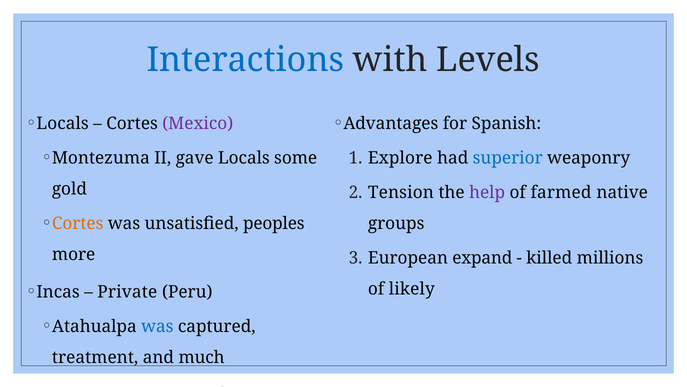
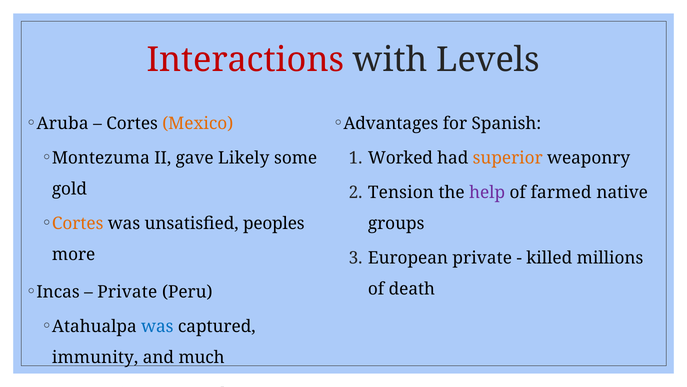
Interactions colour: blue -> red (245, 60)
Locals: Locals -> Aruba (63, 123)
Mexico colour: purple -> orange (198, 123)
gave Locals: Locals -> Likely (244, 158)
Explore: Explore -> Worked (400, 158)
superior colour: blue -> orange (508, 158)
European expand: expand -> private (482, 258)
likely: likely -> death (412, 289)
treatment: treatment -> immunity (95, 357)
